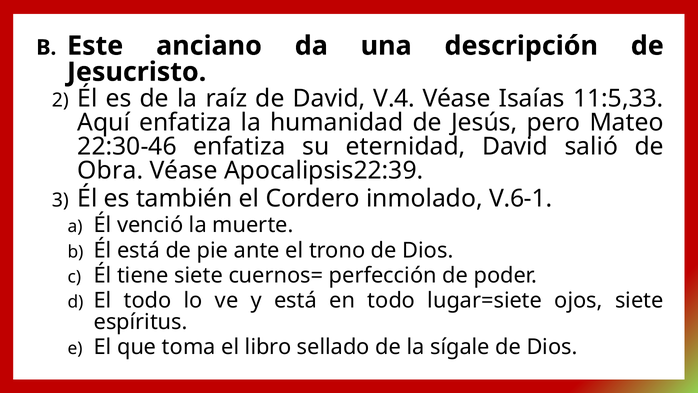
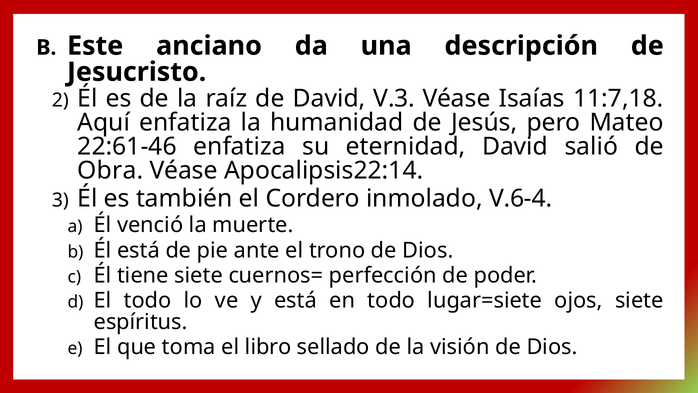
V.4: V.4 -> V.3 (394, 98)
11:5,33: 11:5,33 -> 11:7,18 (618, 98)
22:30-46: 22:30-46 -> 22:61-46 (127, 146)
Apocalipsis22:39: Apocalipsis22:39 -> Apocalipsis22:14 (324, 170)
V.6-1: V.6-1 -> V.6-4 (521, 198)
sígale: sígale -> visión (460, 347)
